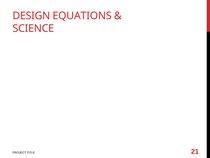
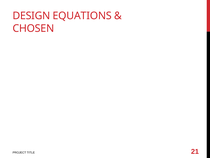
SCIENCE: SCIENCE -> CHOSEN (33, 28)
